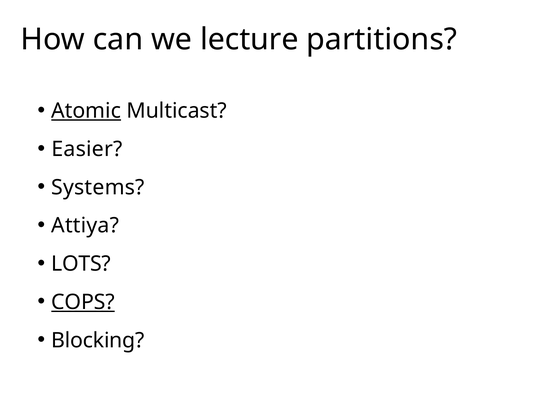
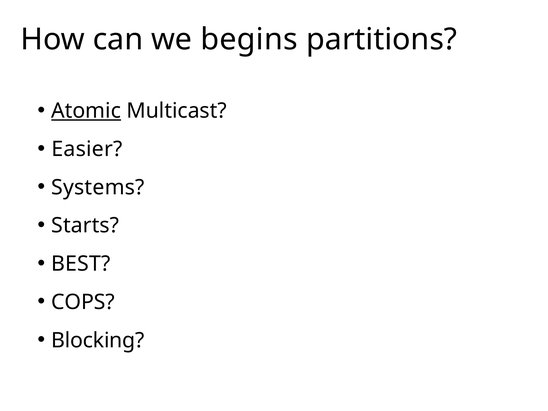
lecture: lecture -> begins (249, 40)
Attiya: Attiya -> Starts (85, 226)
LOTS: LOTS -> BEST (81, 264)
COPS underline: present -> none (83, 302)
